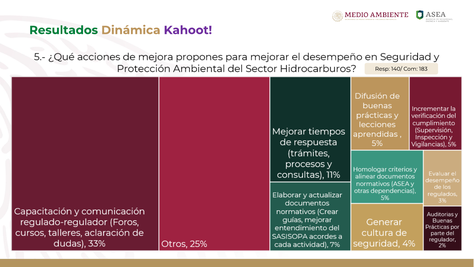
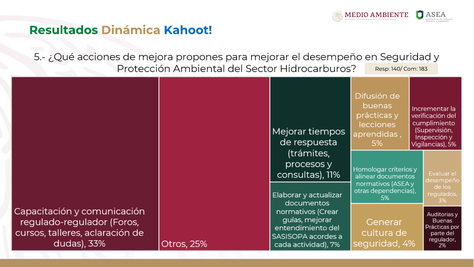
Kahoot colour: purple -> blue (188, 30)
